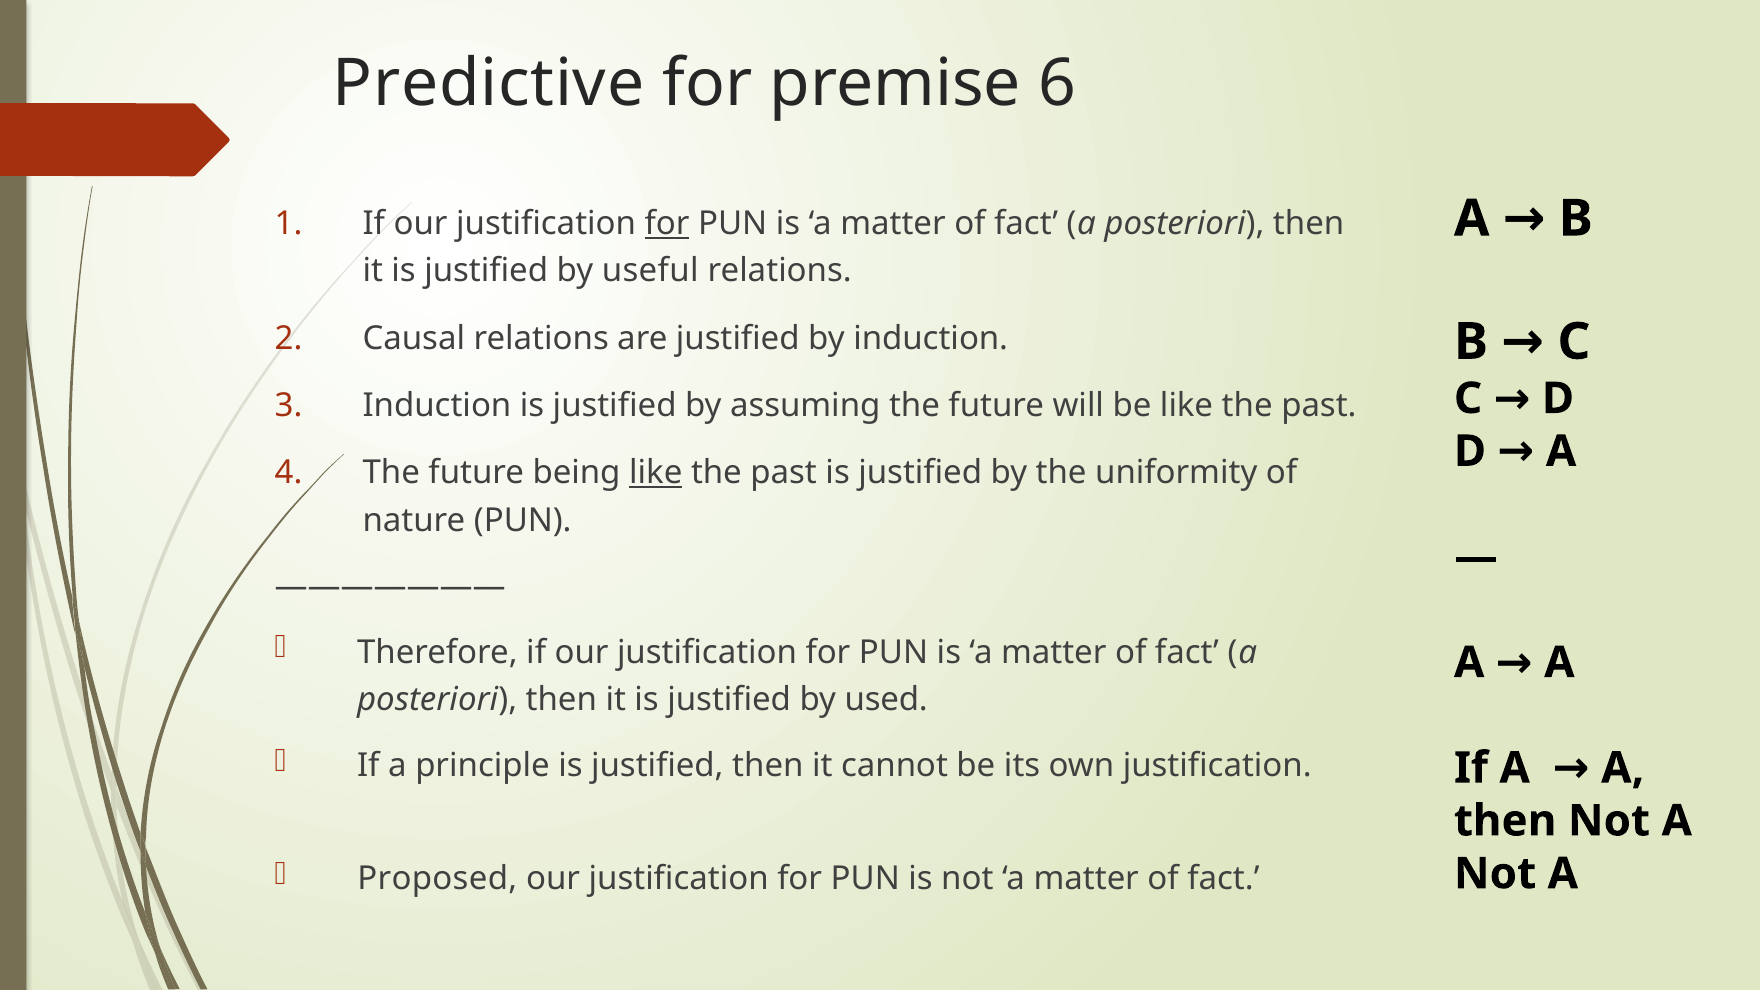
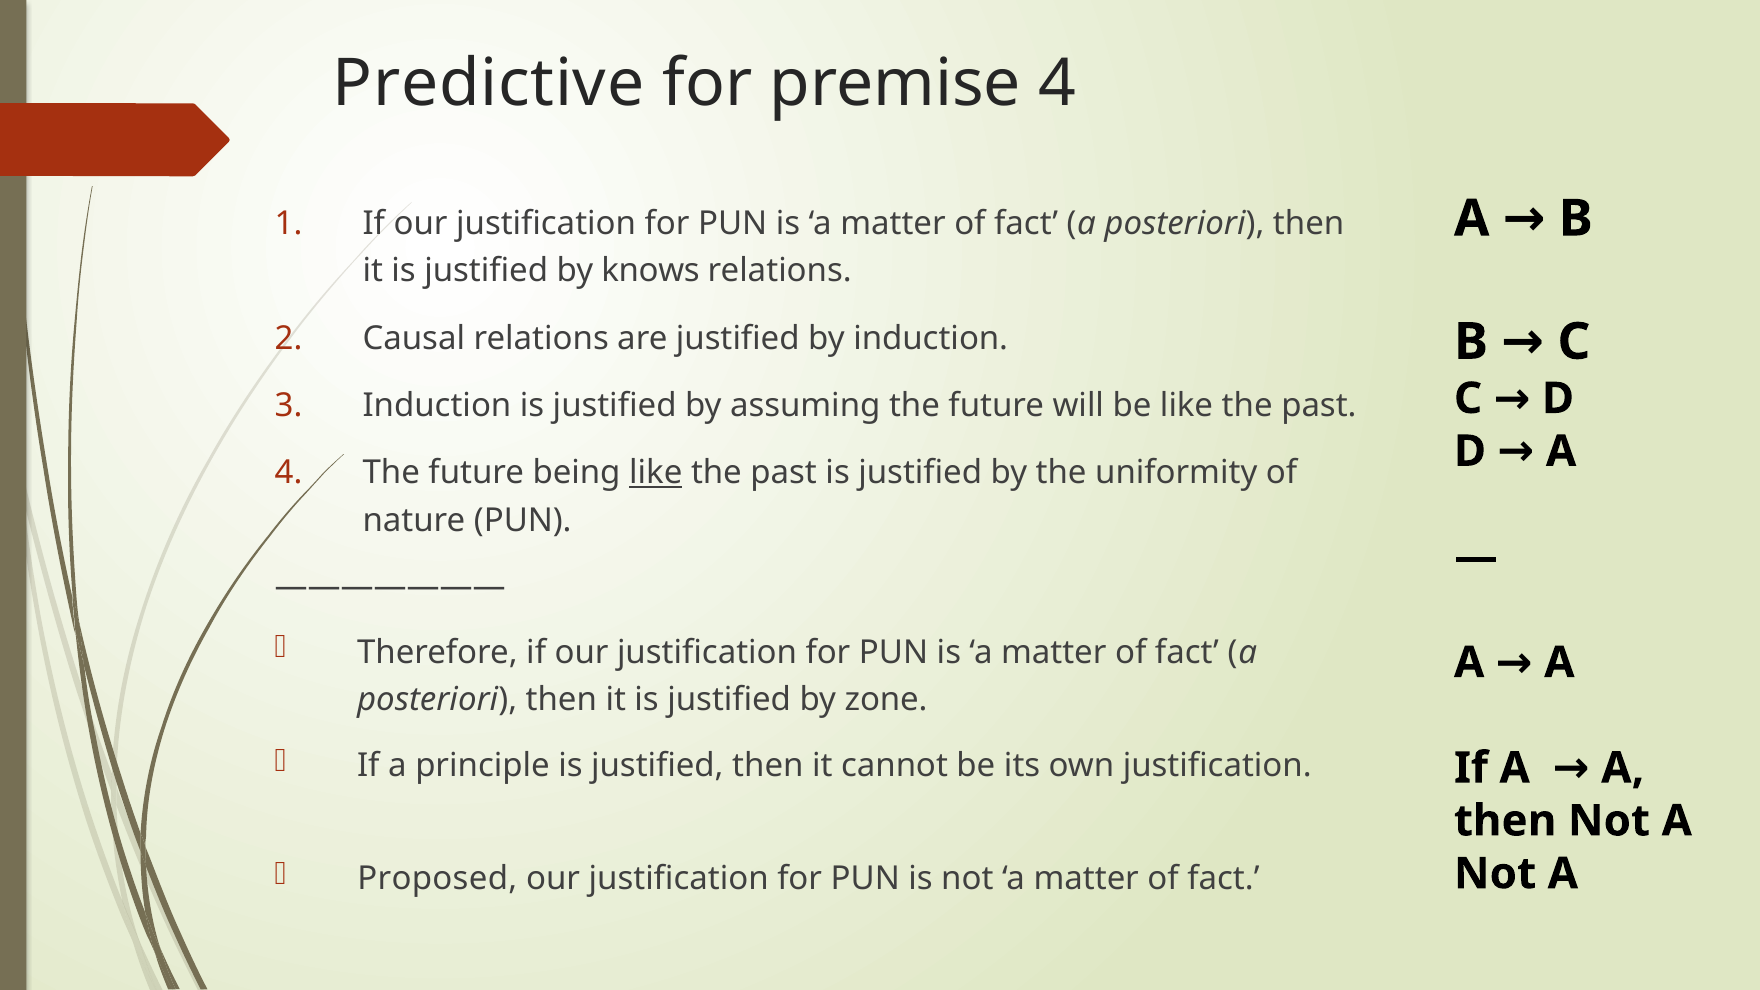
premise 6: 6 -> 4 (1057, 84)
for underline: present -> none (667, 224)
useful: useful -> knows (651, 271)
used: used -> zone (886, 700)
